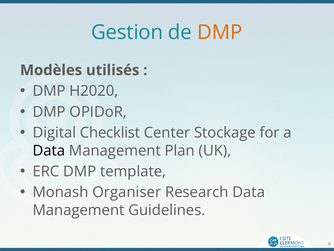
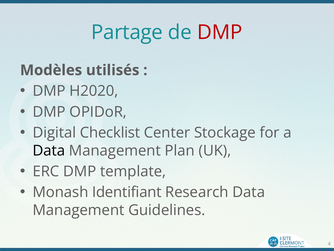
Gestion: Gestion -> Partage (127, 32)
DMP colour: orange -> red (220, 32)
Organiser: Organiser -> Identifiant (127, 192)
